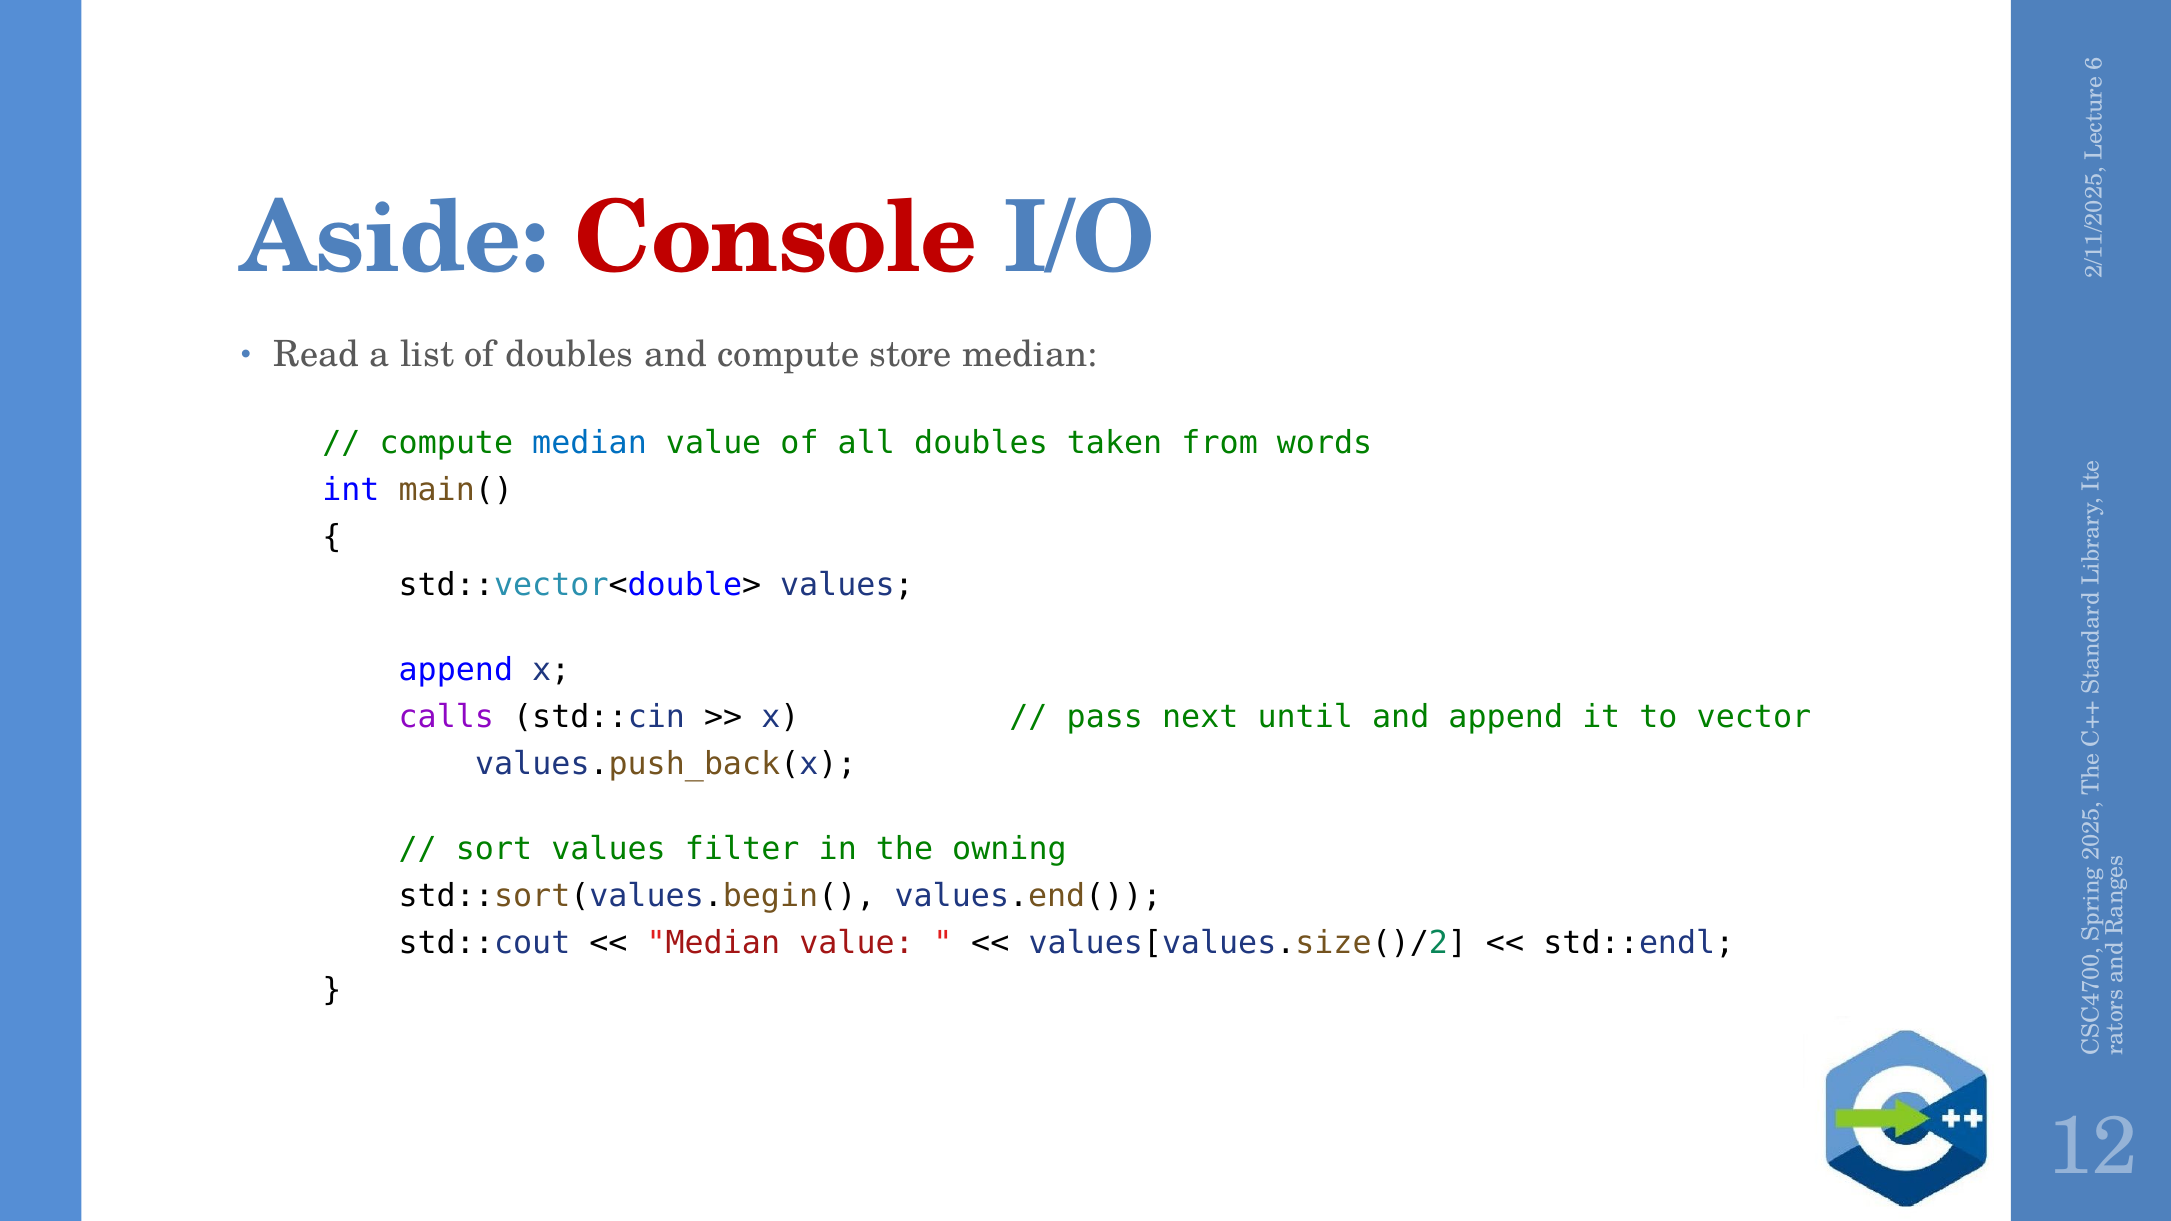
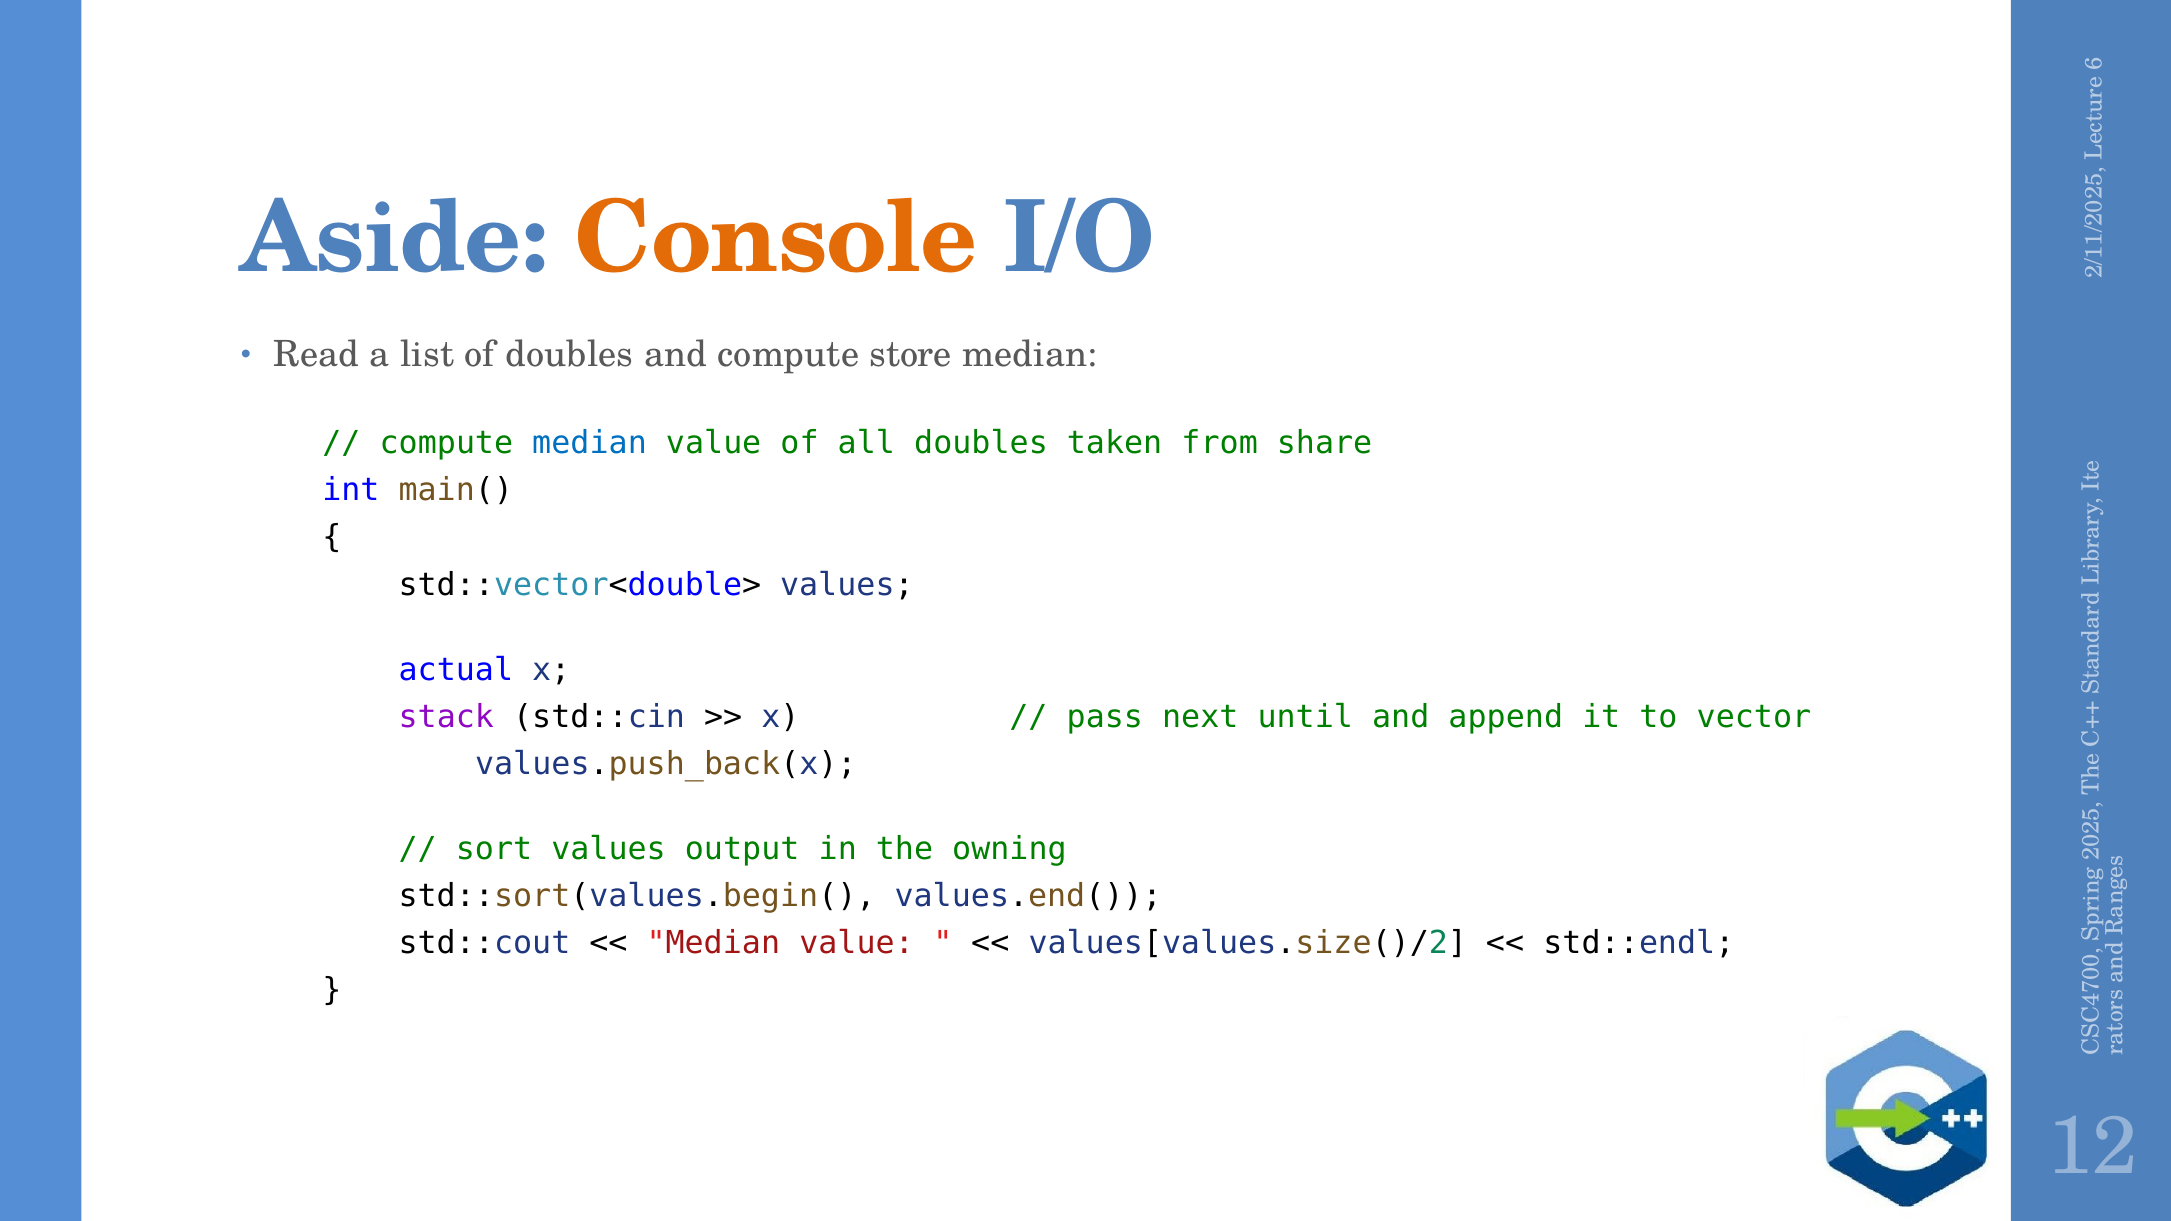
Console colour: red -> orange (776, 239)
words: words -> share (1325, 443)
append: append -> actual (456, 670)
calls: calls -> stack (446, 717)
filter: filter -> output (742, 849)
